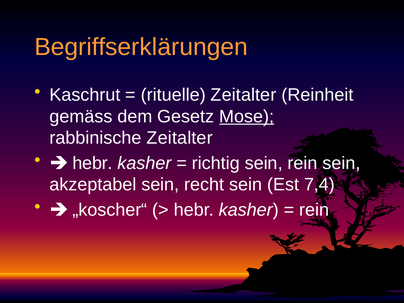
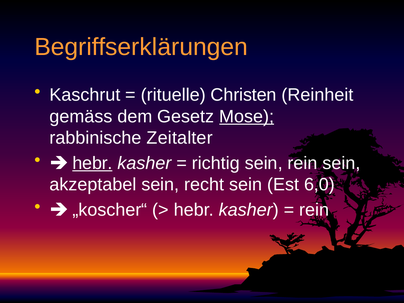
rituelle Zeitalter: Zeitalter -> Christen (244, 95)
hebr underline: none -> present (93, 163)
7,4: 7,4 -> 6,0 (319, 185)
